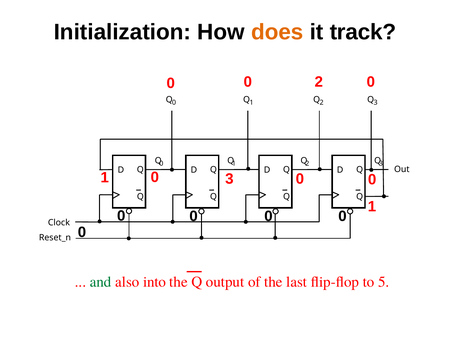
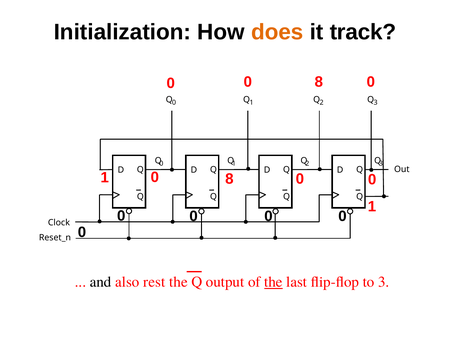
2: 2 -> 8 (319, 82)
3: 3 -> 8 (229, 179)
and colour: green -> black (101, 282)
into: into -> rest (154, 282)
the underline: none -> present (273, 282)
to 5: 5 -> 3 (384, 282)
